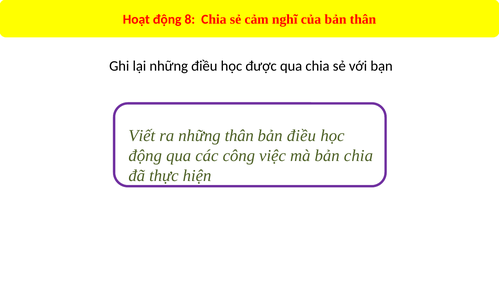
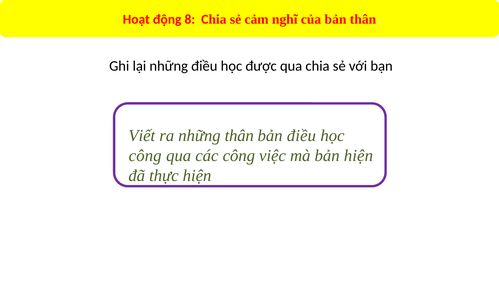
động: động -> công (145, 156)
bản chia: chia -> hiện (358, 156)
